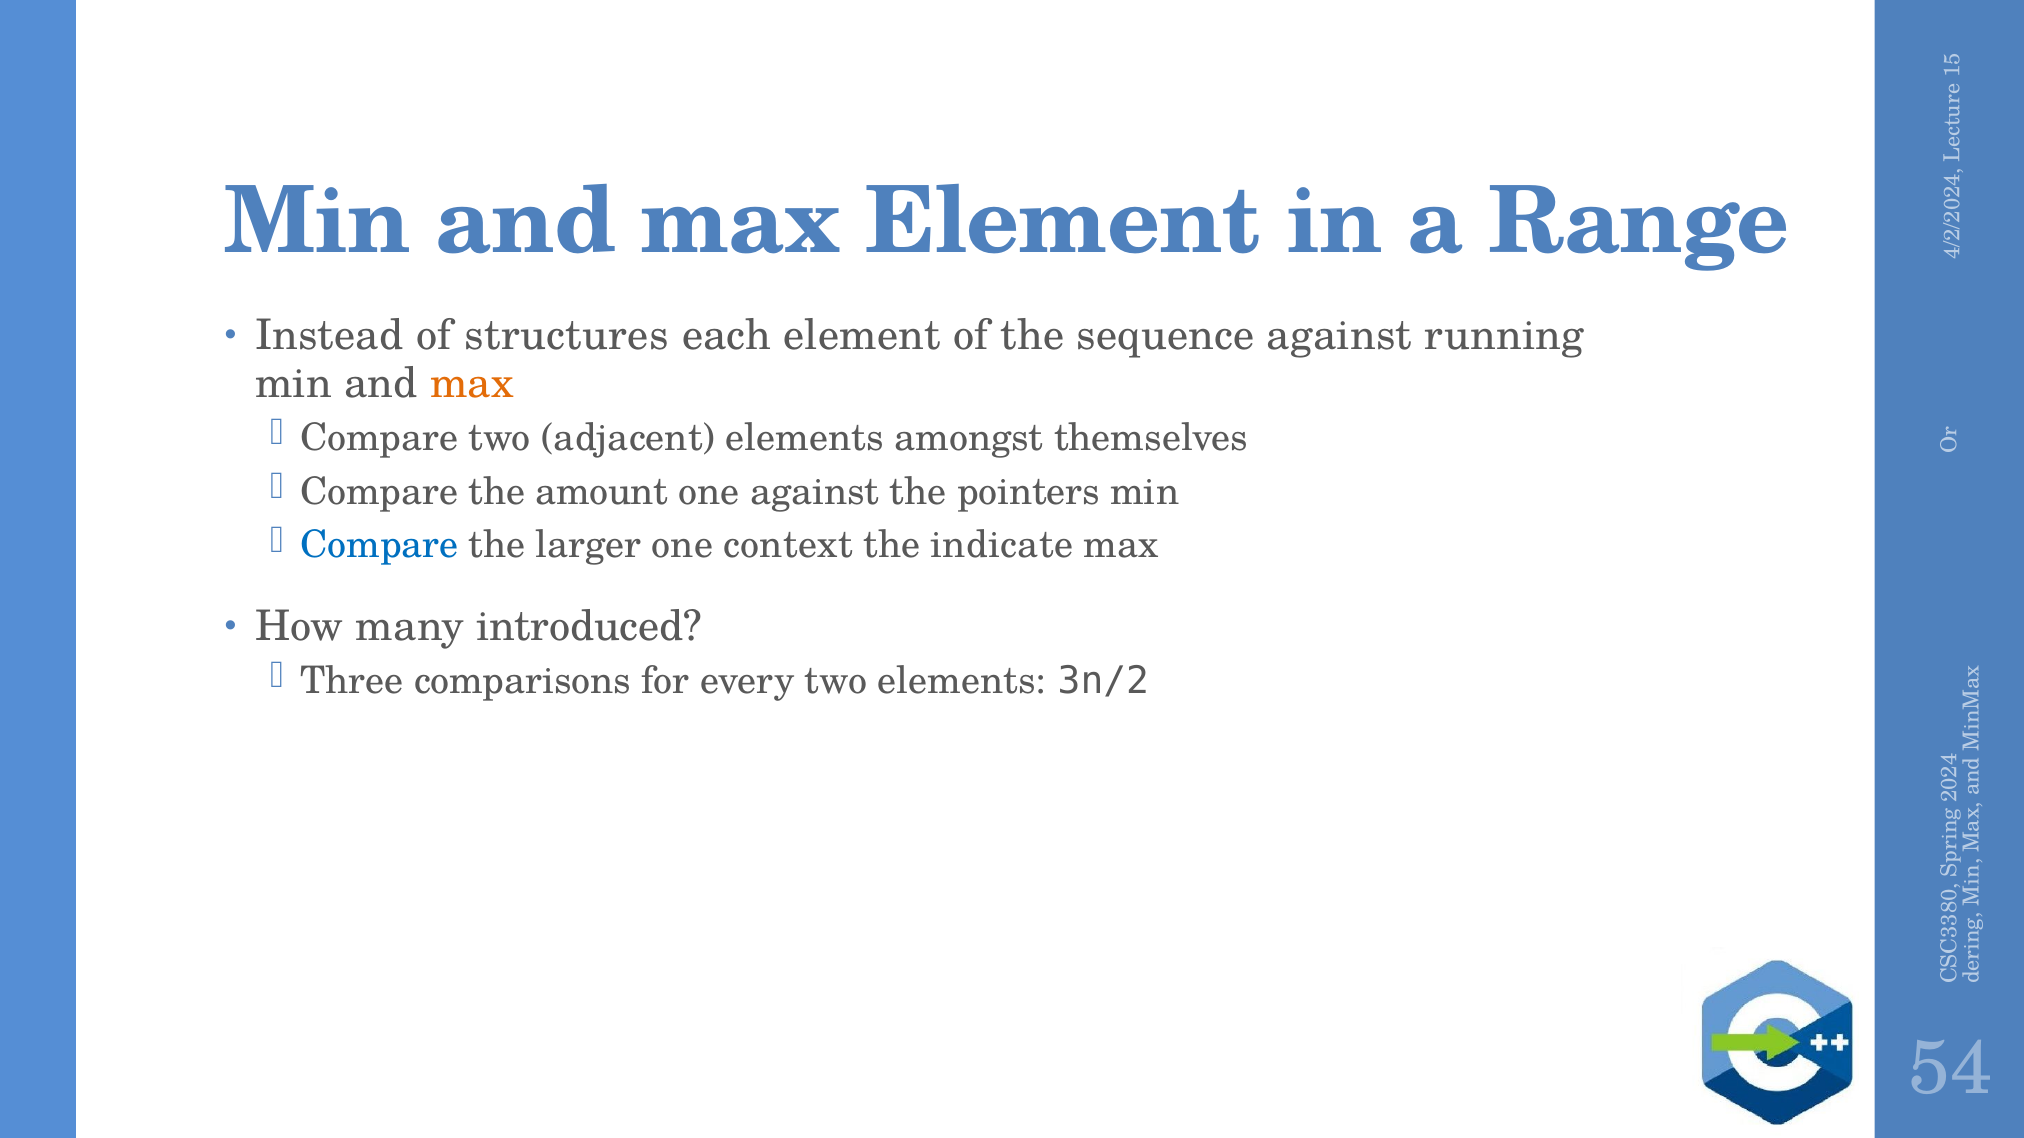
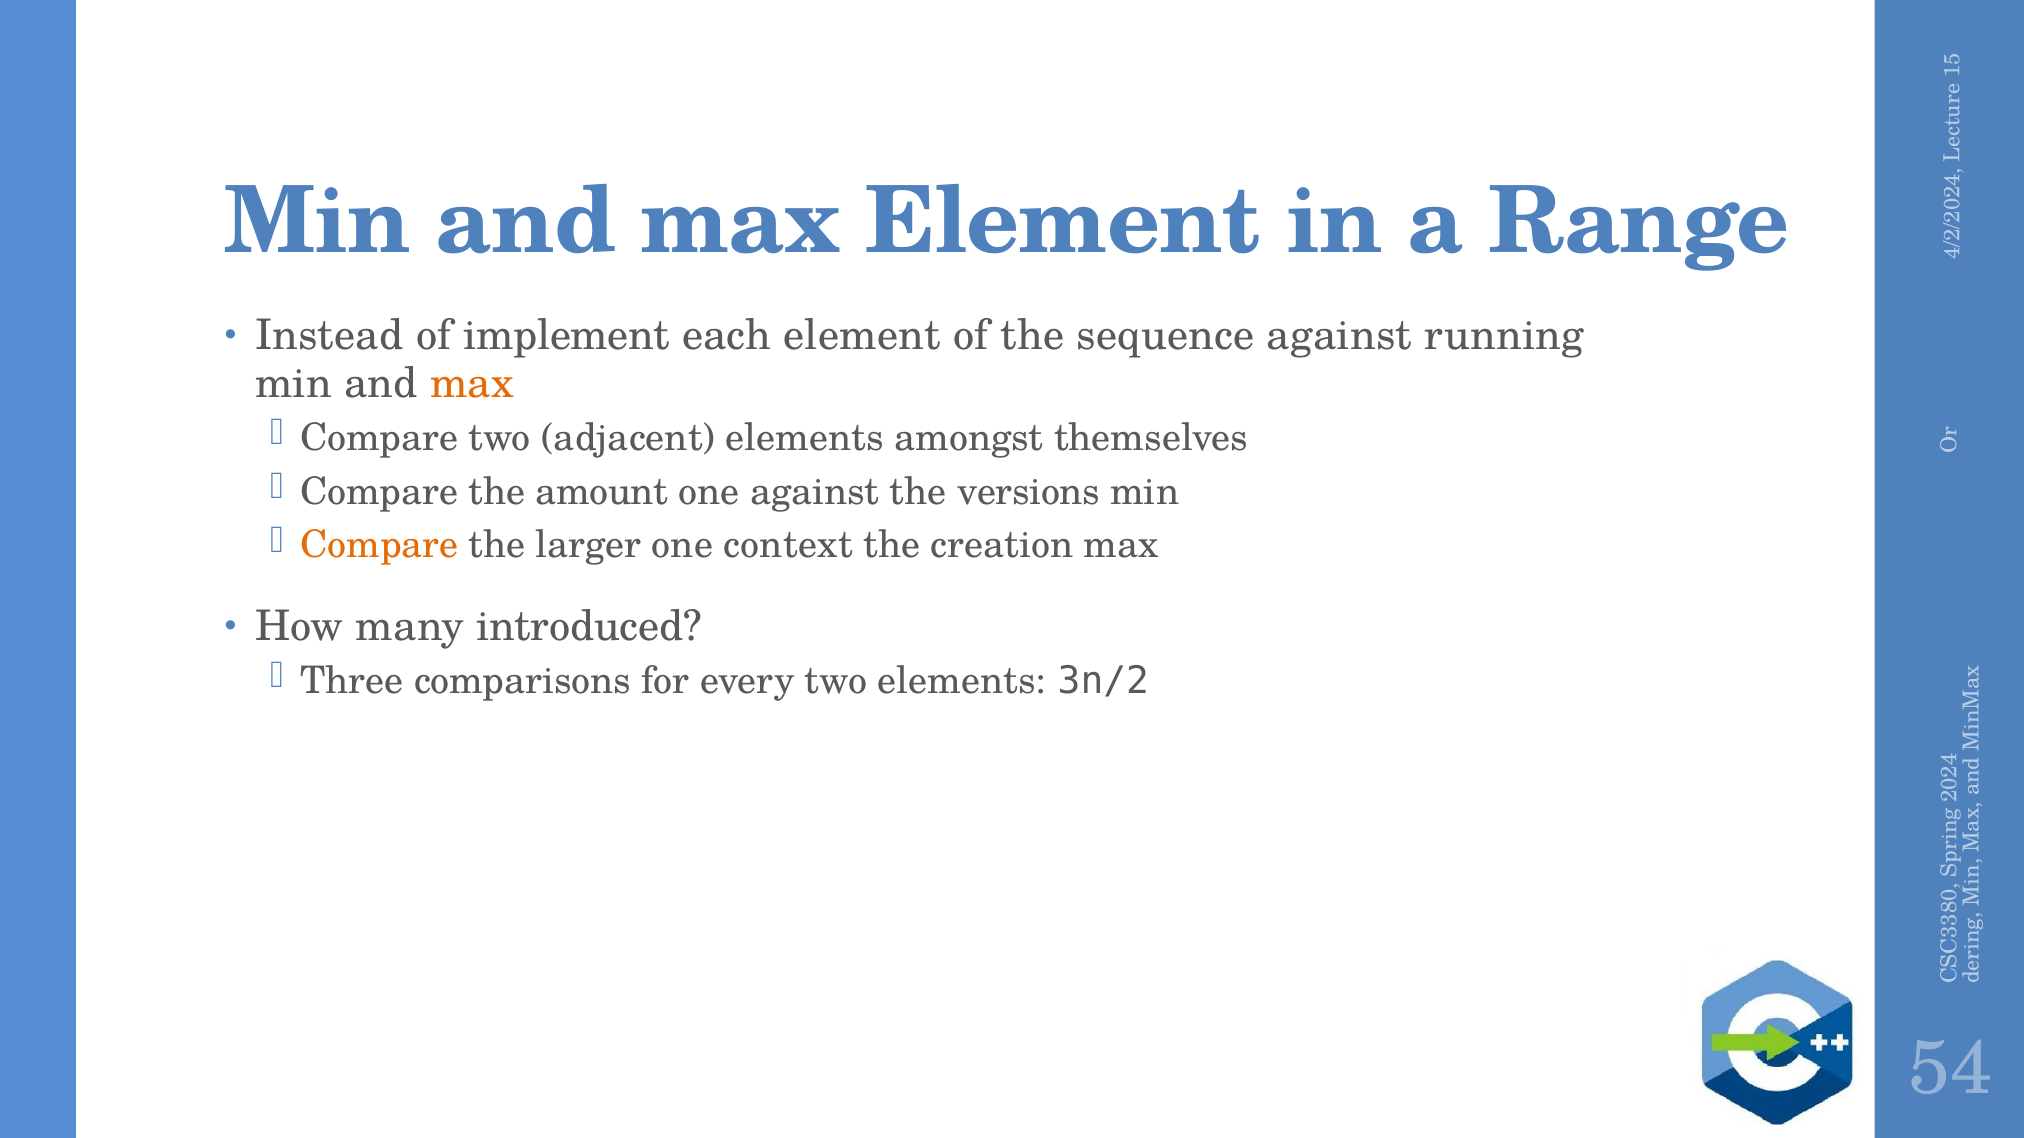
structures: structures -> implement (567, 336)
pointers: pointers -> versions (1029, 492)
Compare colour: blue -> orange (379, 546)
indicate: indicate -> creation (1002, 546)
